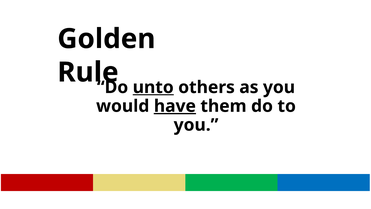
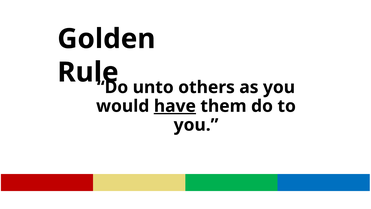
unto underline: present -> none (153, 87)
